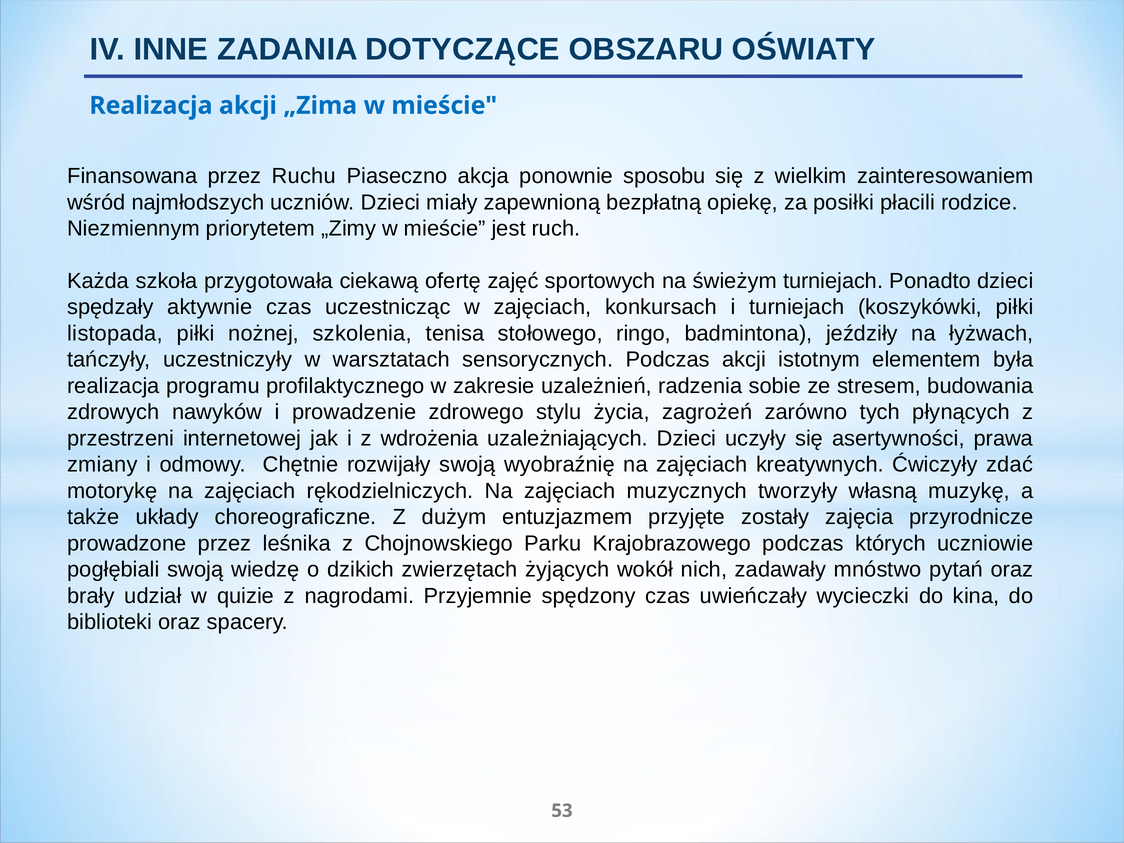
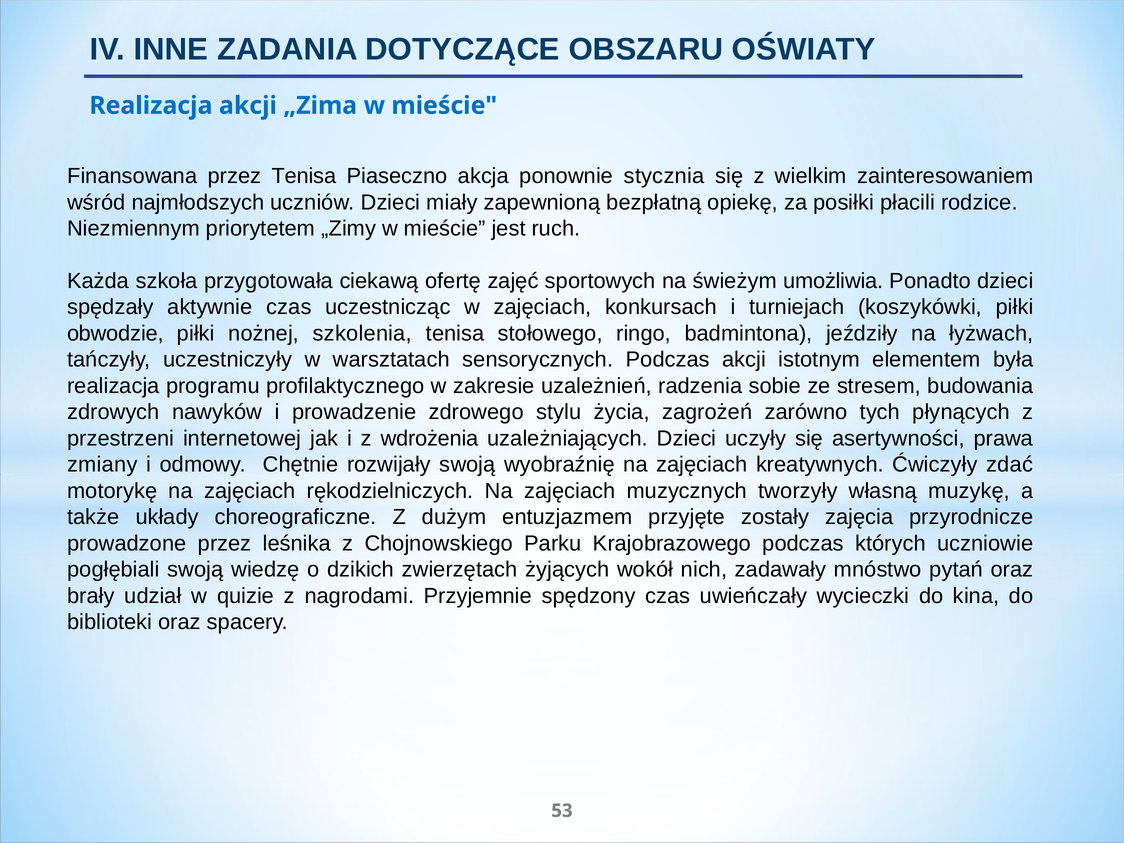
przez Ruchu: Ruchu -> Tenisa (304, 176)
sposobu: sposobu -> stycznia (664, 176)
świeżym turniejach: turniejach -> umożliwia (833, 281)
listopada: listopada -> obwodzie (115, 334)
